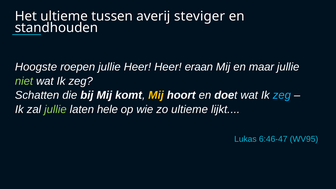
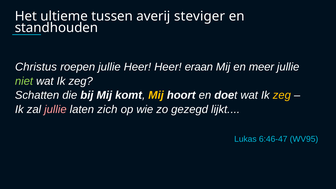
Hoogste: Hoogste -> Christus (36, 67)
maar: maar -> meer (261, 67)
zeg colour: light blue -> yellow (282, 95)
jullie colour: light green -> pink (55, 109)
hele: hele -> zich (107, 109)
zo ultieme: ultieme -> gezegd (190, 109)
